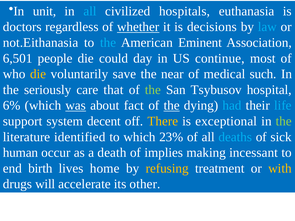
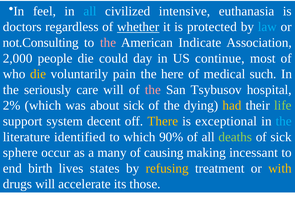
unit: unit -> feel (44, 11)
hospitals: hospitals -> intensive (185, 11)
decisions: decisions -> protected (212, 27)
not.Eithanasia: not.Eithanasia -> not.Consulting (41, 43)
the colour: light blue -> pink (108, 43)
Eminent: Eminent -> Indicate (200, 43)
6,501: 6,501 -> 2,000 (18, 58)
save: save -> pain (124, 74)
near: near -> here (172, 74)
care that: that -> will (114, 90)
the colour: light green -> pink (153, 90)
6%: 6% -> 2% (12, 106)
was underline: present -> none (76, 106)
about fact: fact -> sick (134, 106)
the underline: present -> none (172, 106)
had colour: light blue -> yellow (232, 106)
life colour: light blue -> light green (283, 106)
the colour: light green -> light blue (284, 121)
23%: 23% -> 90% (171, 137)
deaths colour: light blue -> light green (235, 137)
human: human -> sphere (20, 153)
death: death -> many (112, 153)
implies: implies -> causing (164, 153)
home: home -> states (105, 169)
other: other -> those (145, 184)
